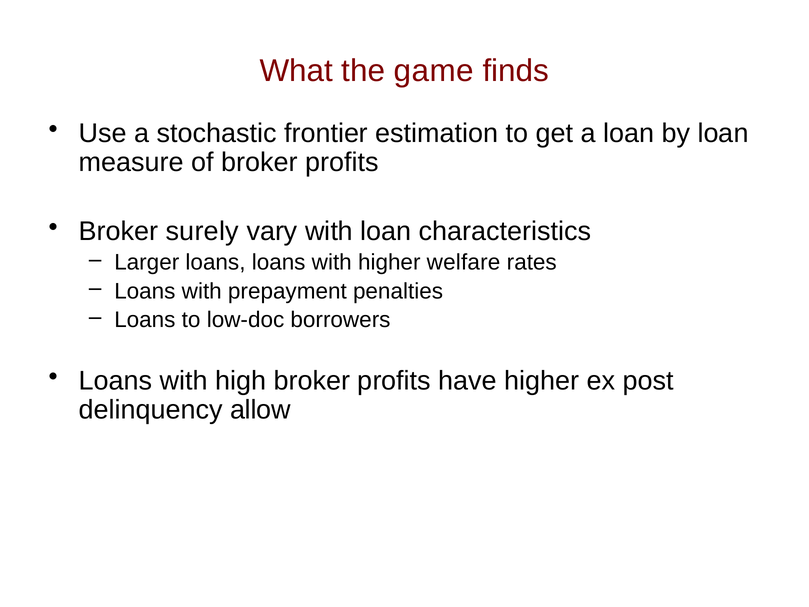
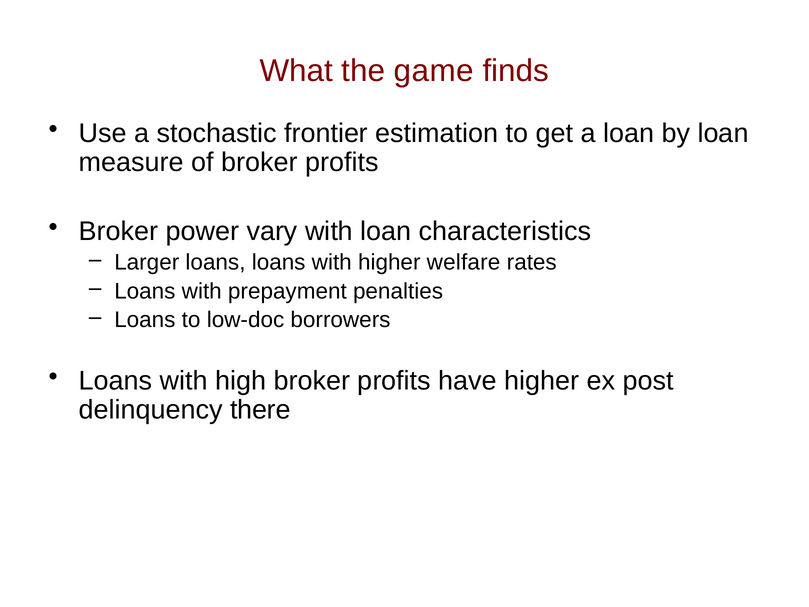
surely: surely -> power (202, 231)
allow: allow -> there (260, 410)
